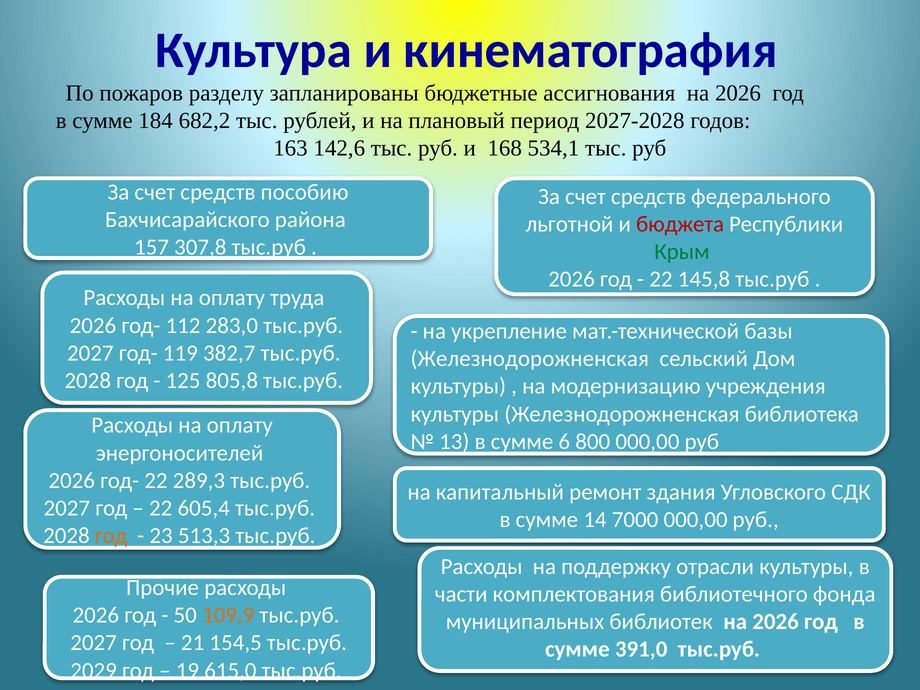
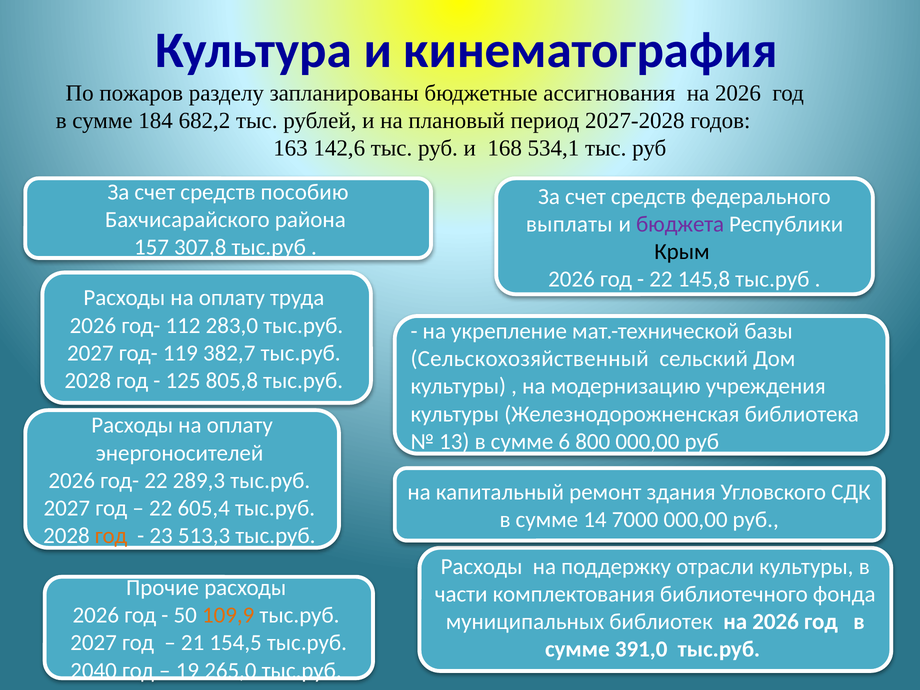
льготной: льготной -> выплаты (569, 224)
бюджета colour: red -> purple (680, 224)
Крым colour: green -> black (682, 252)
Железнодорожненская: Железнодорожненская -> Сельскохозяйственный (530, 359)
2029: 2029 -> 2040 (94, 670)
615,0: 615,0 -> 265,0 (230, 670)
